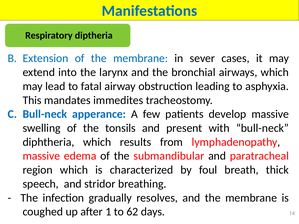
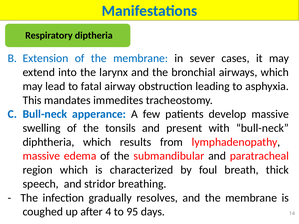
1: 1 -> 4 (108, 212)
62: 62 -> 95 (132, 212)
